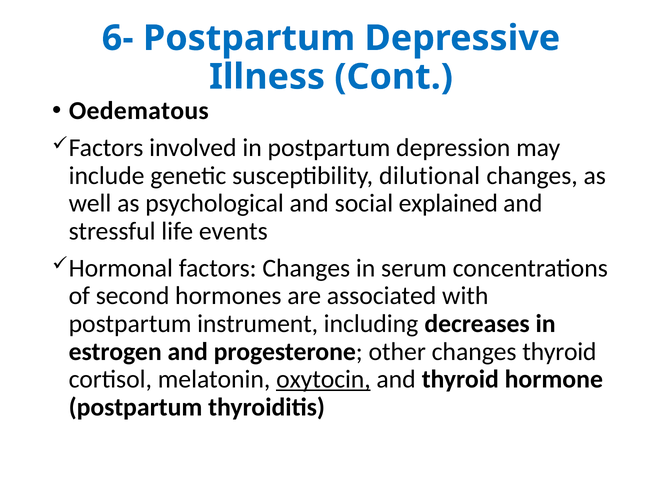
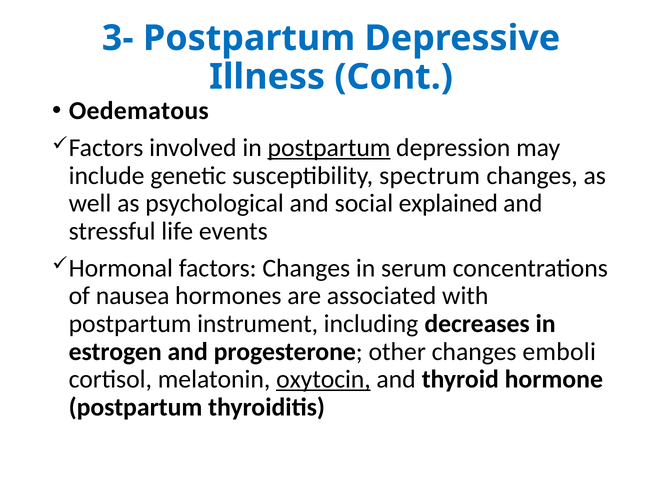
6-: 6- -> 3- (118, 38)
postpartum underline: none -> present (329, 148)
dilutional: dilutional -> spectrum (430, 176)
second: second -> nausea (133, 296)
changes thyroid: thyroid -> emboli (559, 352)
